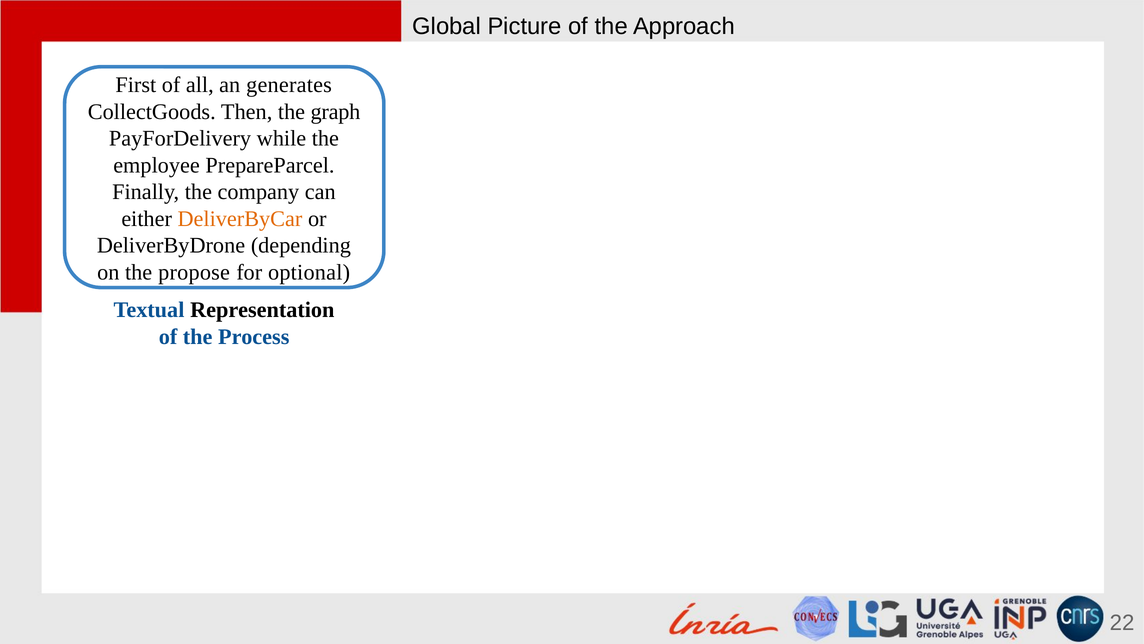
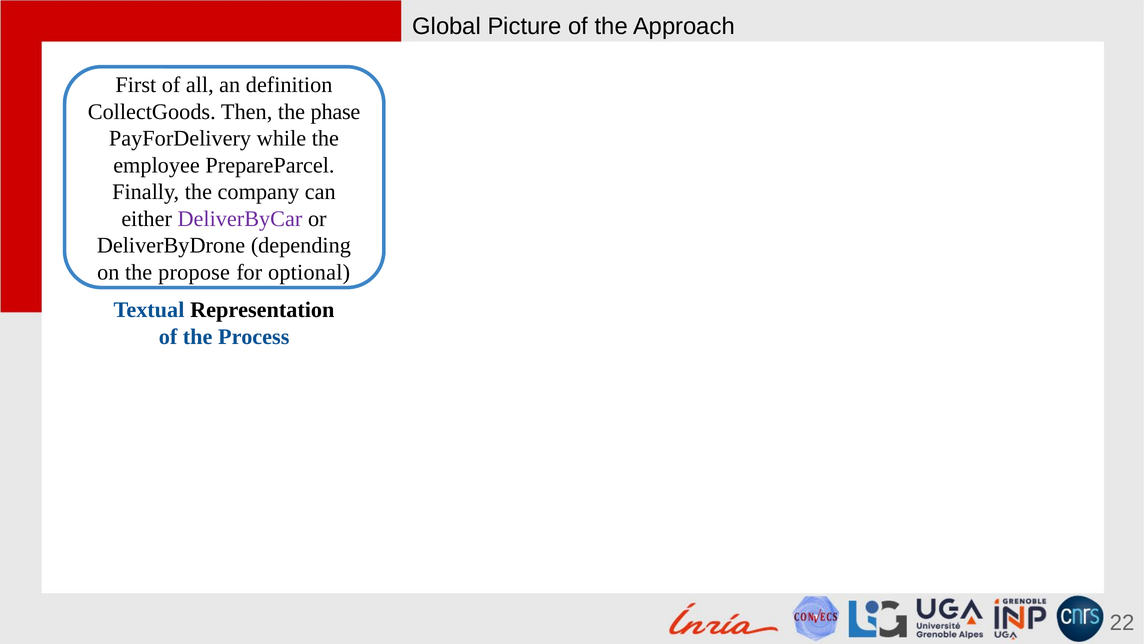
generates: generates -> definition (289, 85)
graph: graph -> phase (335, 112)
DeliverByCar colour: orange -> purple (240, 219)
